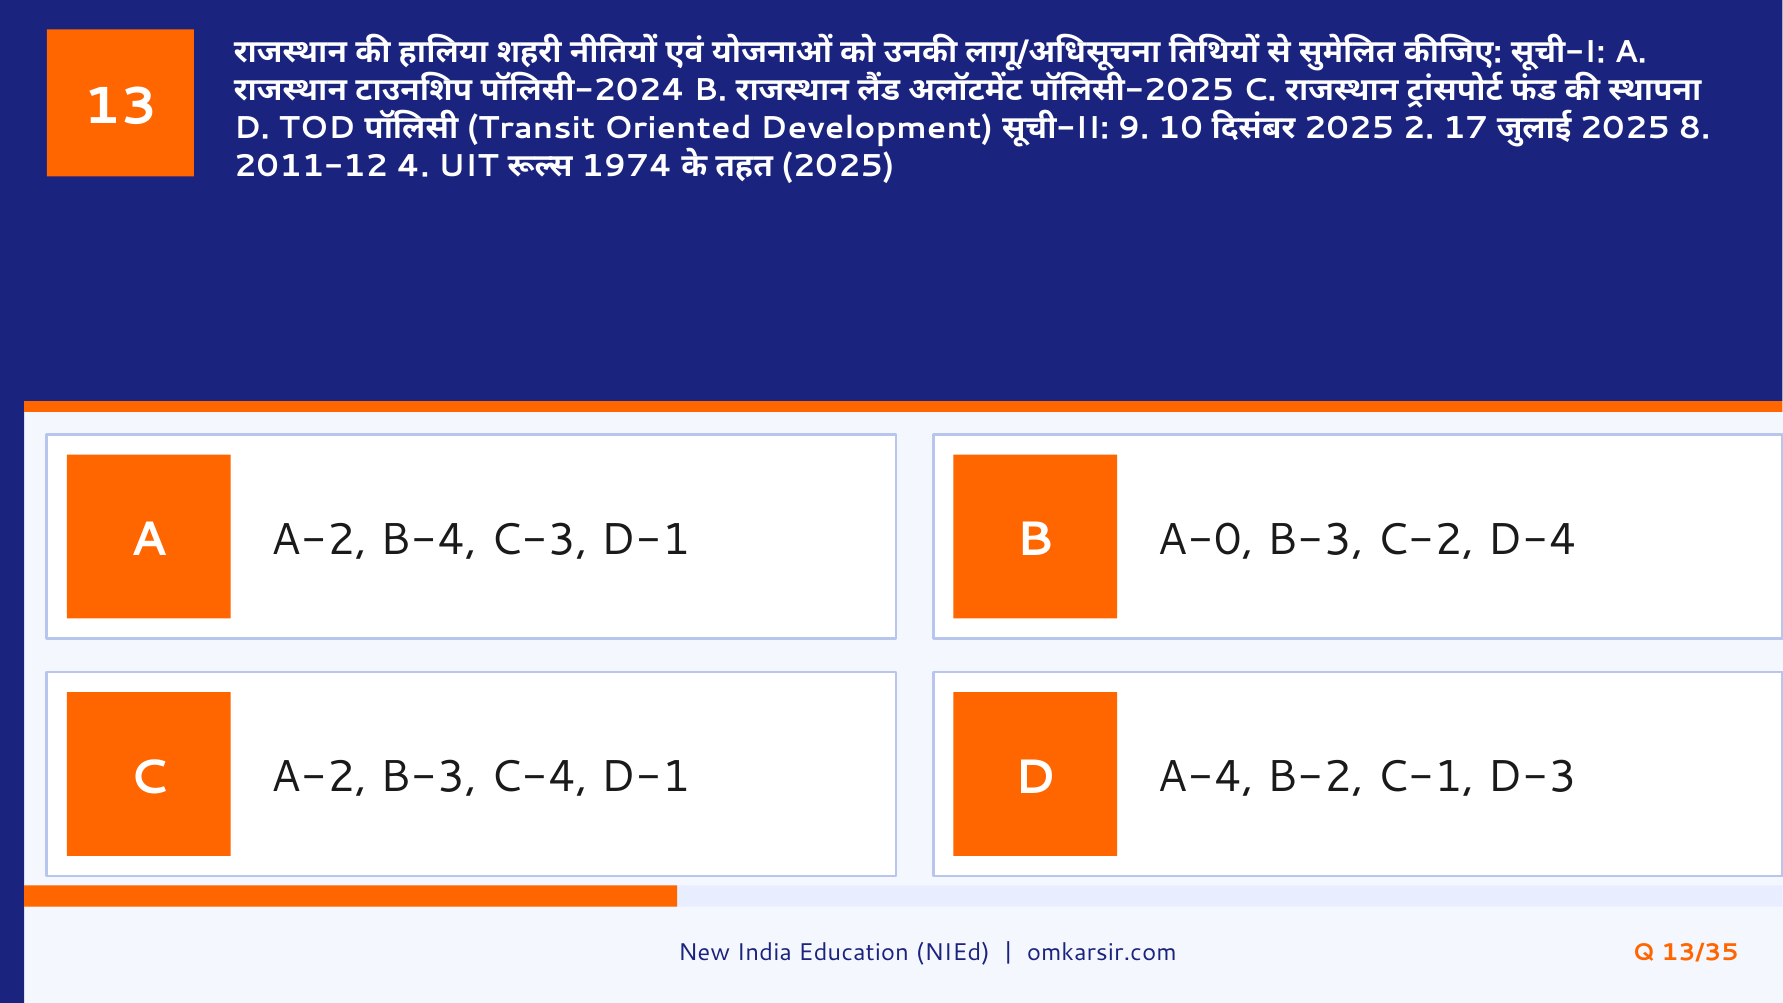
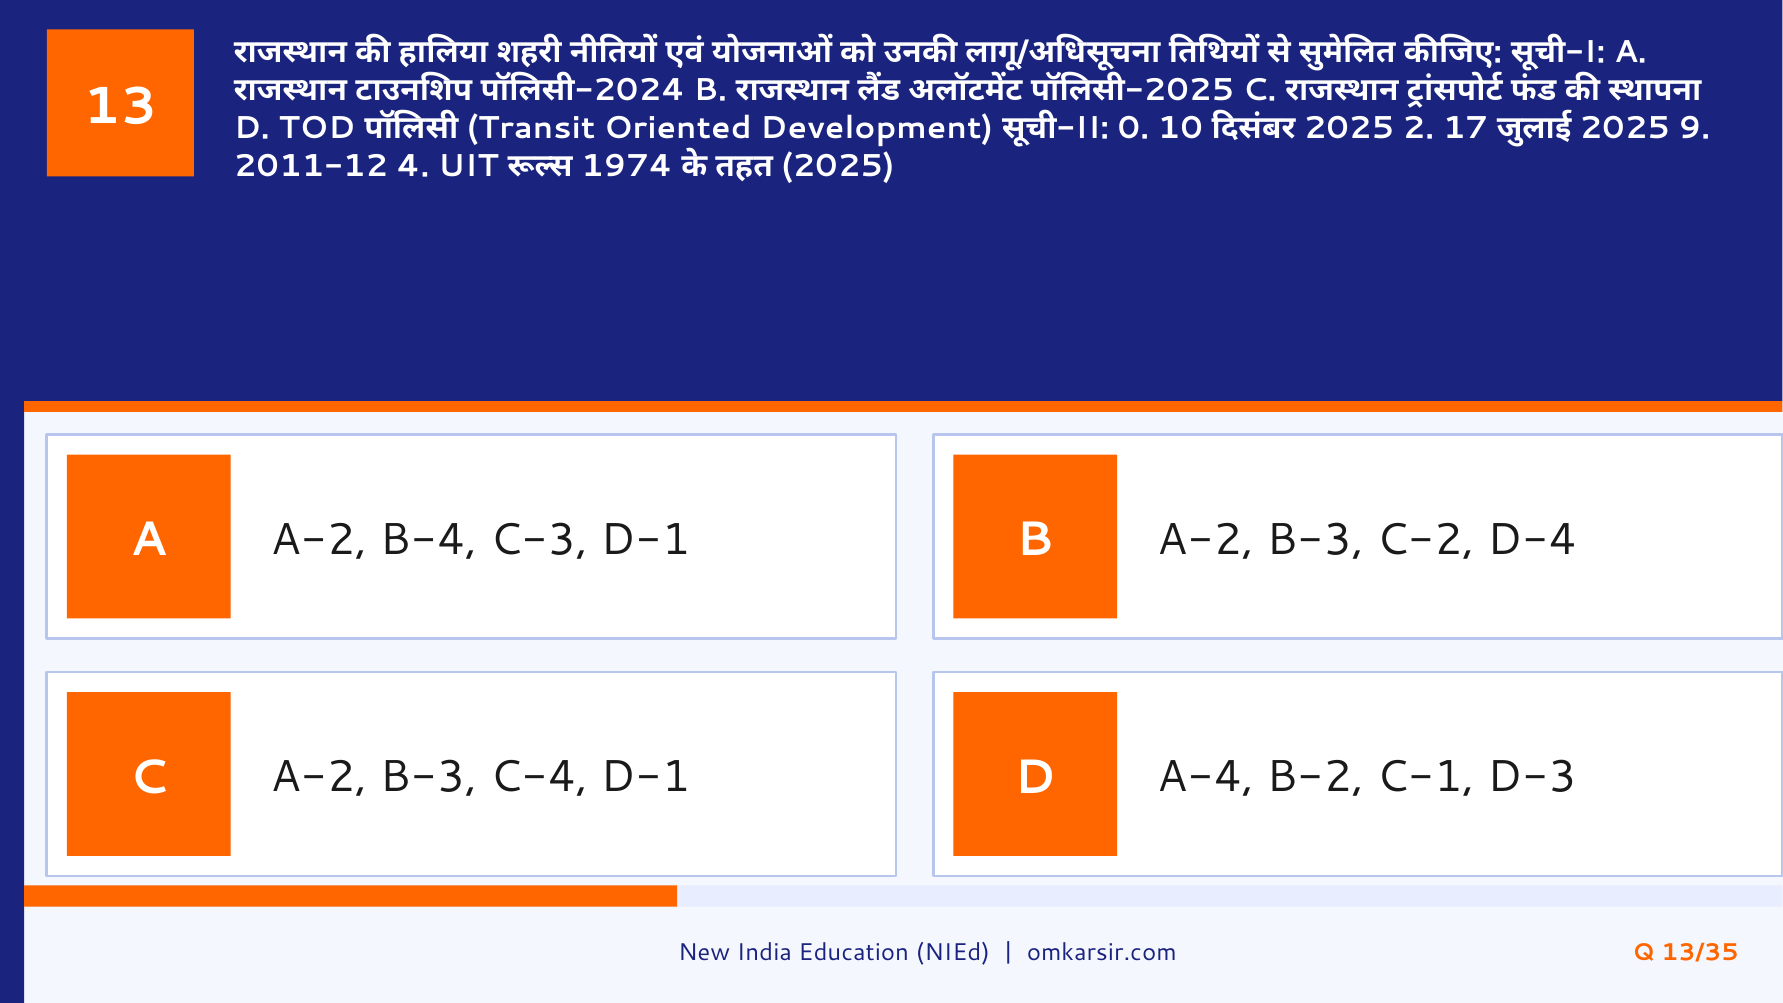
9: 9 -> 0 (1133, 128)
8: 8 -> 9 (1694, 128)
B A-0: A-0 -> A-2 (1206, 540)
